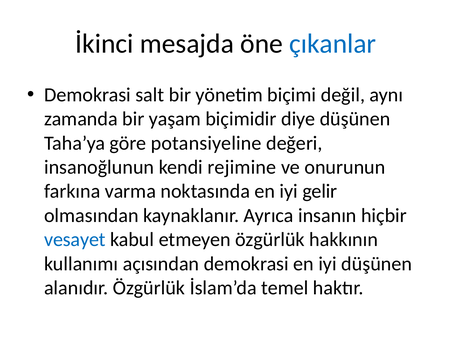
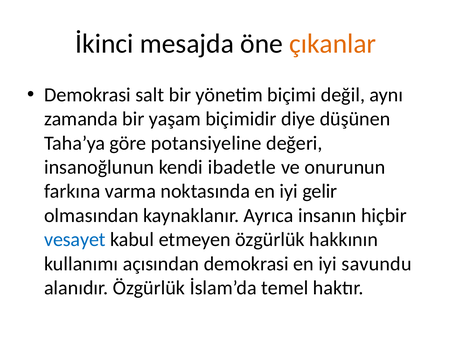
çıkanlar colour: blue -> orange (333, 44)
rejimine: rejimine -> ibadetle (242, 167)
iyi düşünen: düşünen -> savundu (377, 264)
